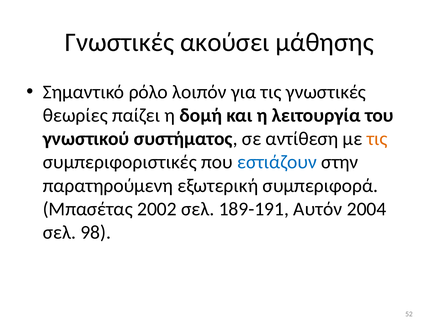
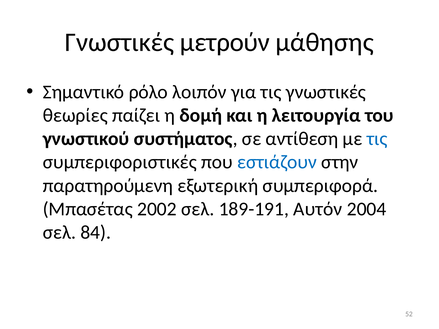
ακούσει: ακούσει -> μετρούν (225, 42)
τις colour: orange -> blue (377, 139)
98: 98 -> 84 (96, 233)
